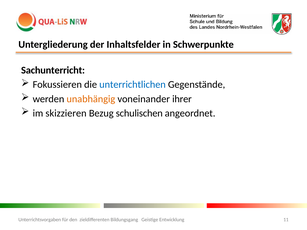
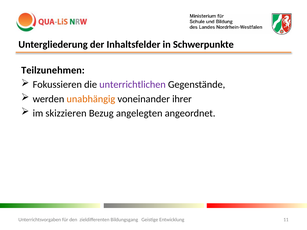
Sachunterricht: Sachunterricht -> Teilzunehmen (53, 70)
unterrichtlichen colour: blue -> purple (133, 85)
schulischen: schulischen -> angelegten (139, 113)
